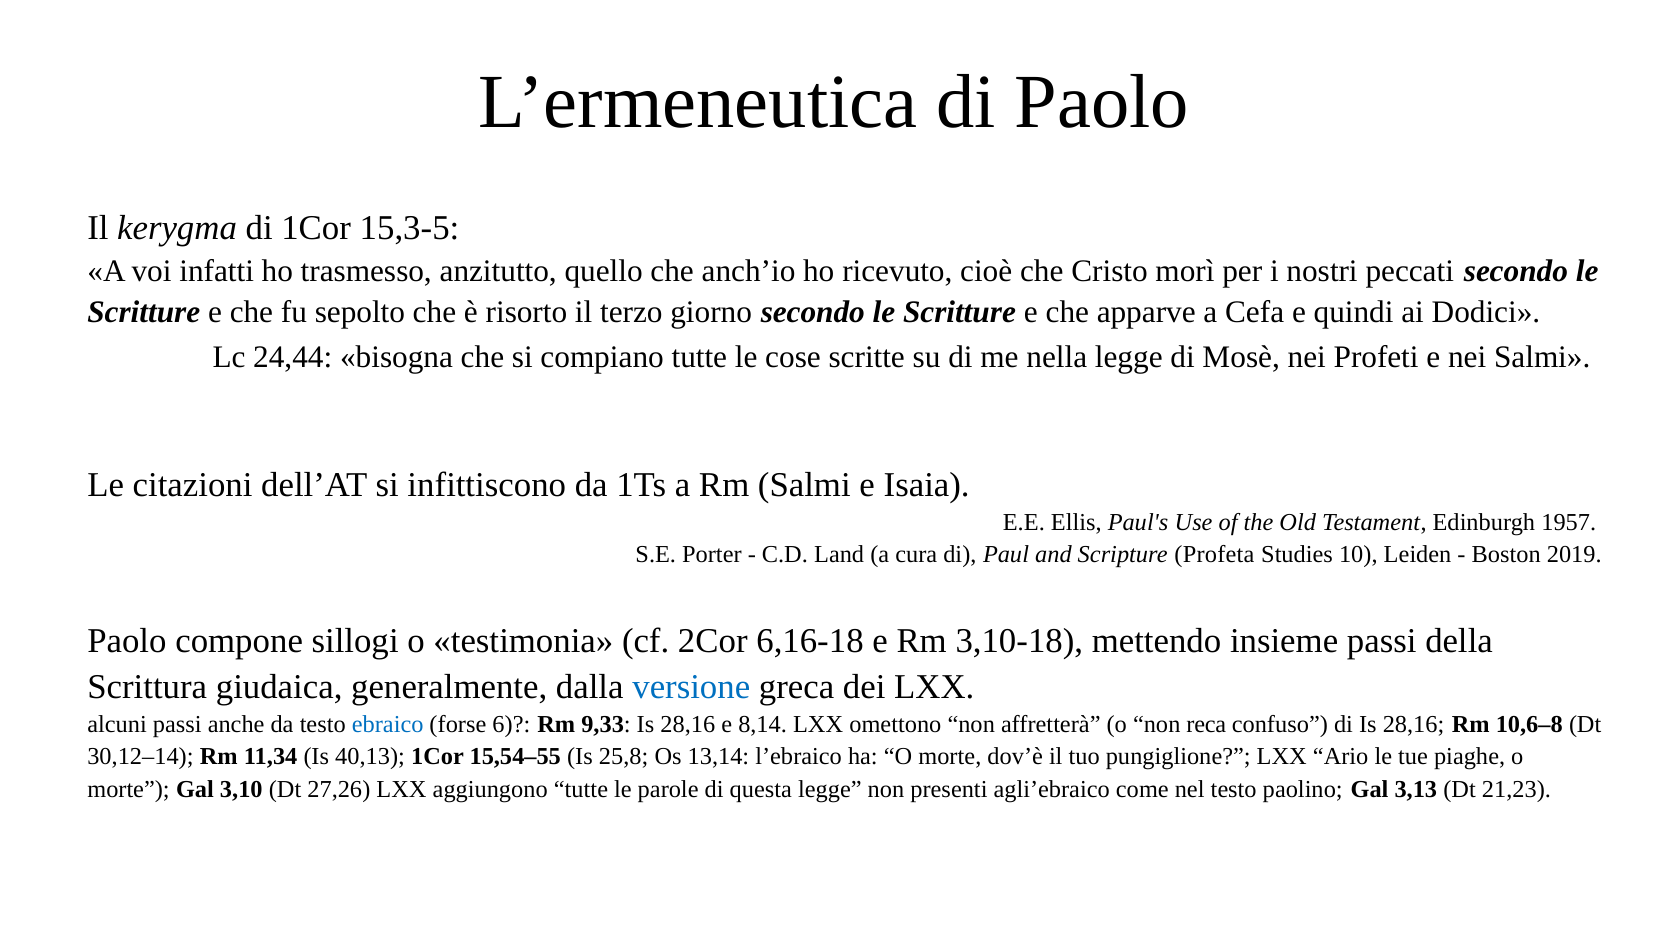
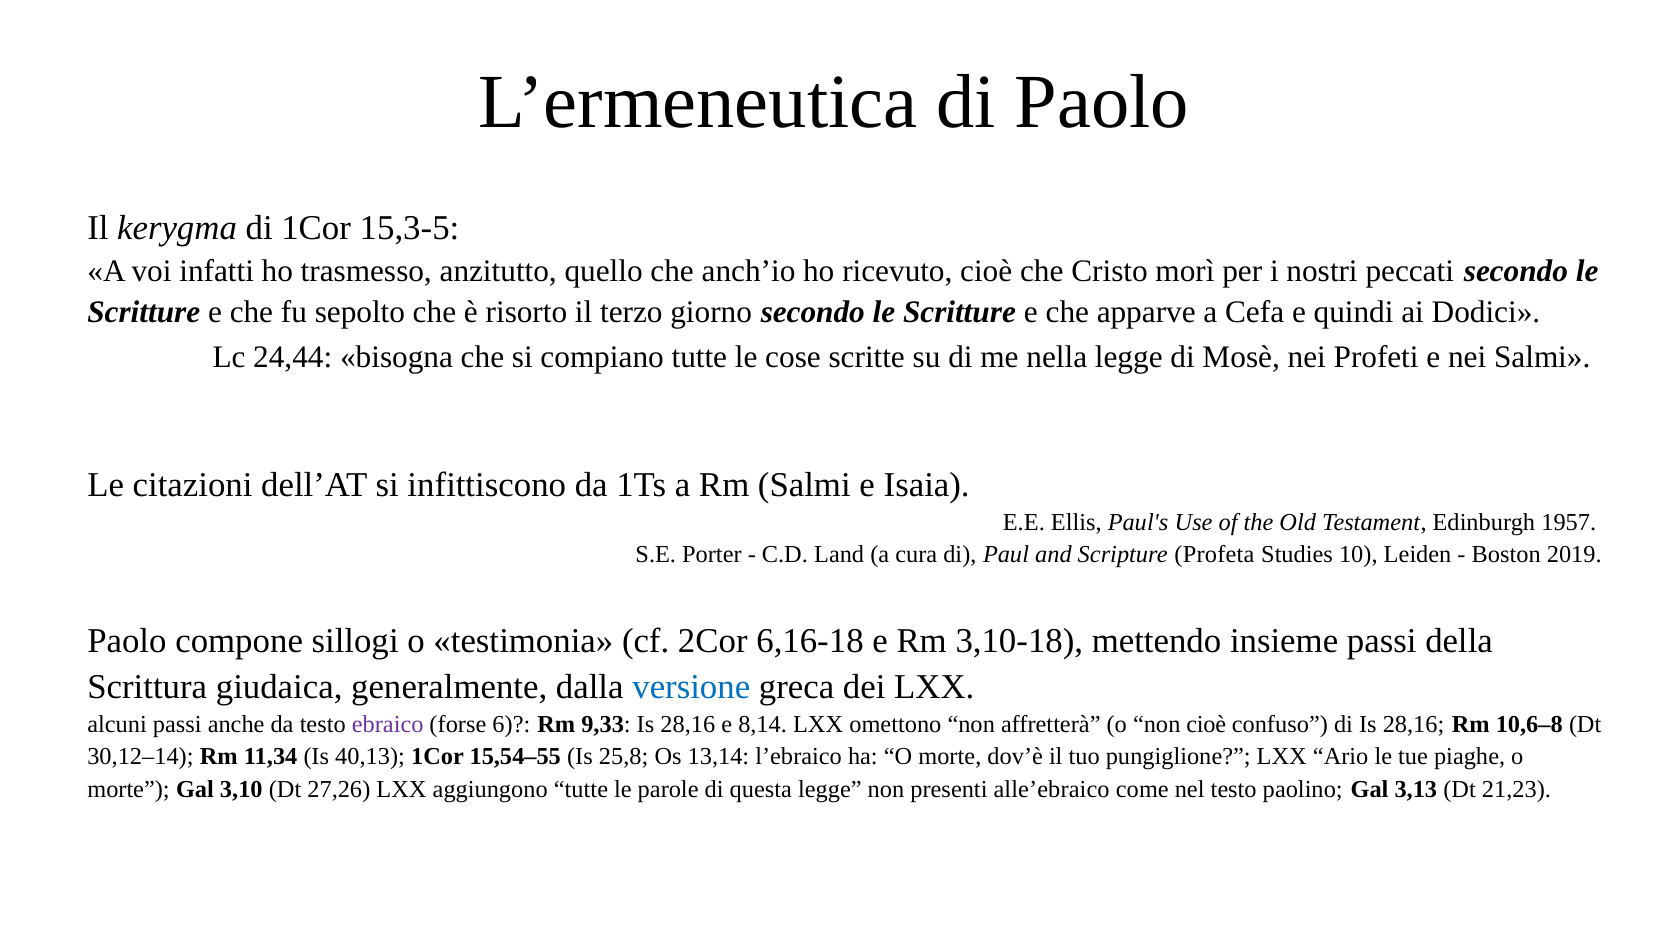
ebraico colour: blue -> purple (388, 725)
non reca: reca -> cioè (1206, 725)
agli’ebraico: agli’ebraico -> alle’ebraico (1052, 789)
